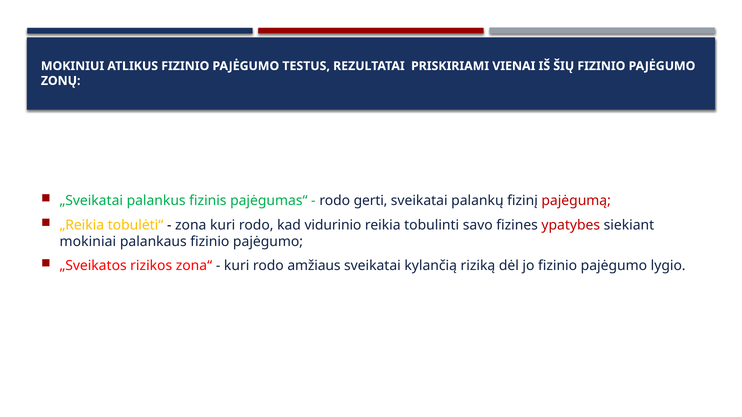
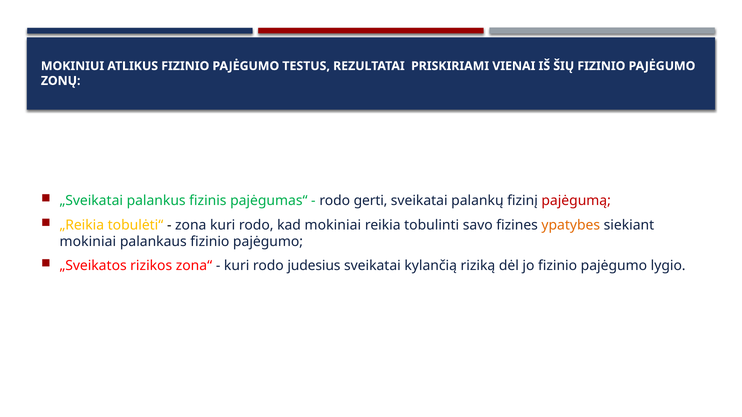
kad vidurinio: vidurinio -> mokiniai (333, 225)
ypatybes colour: red -> orange (571, 225)
amžiaus: amžiaus -> judesius (314, 266)
